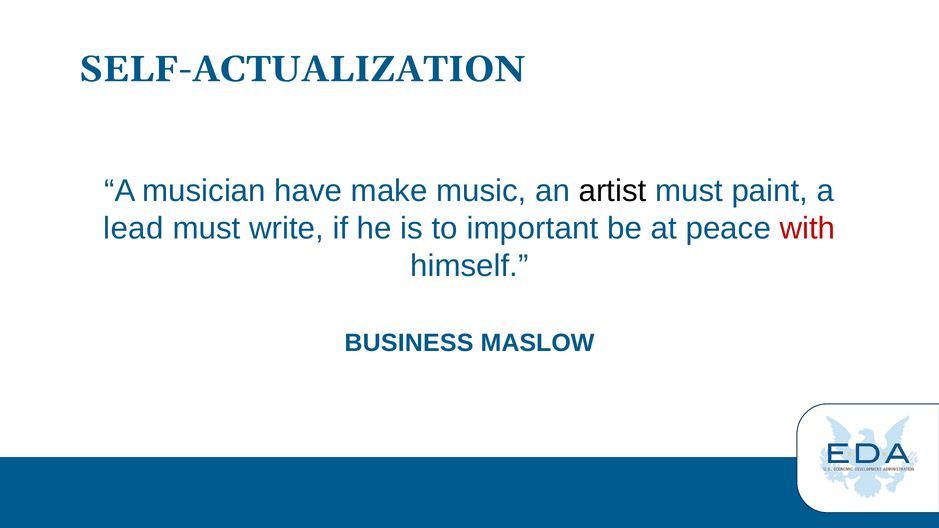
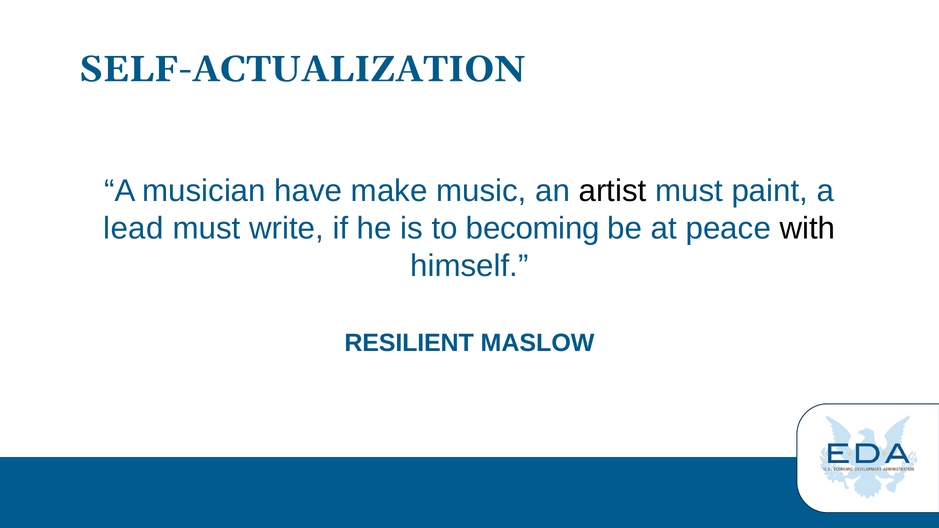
important: important -> becoming (533, 228)
with colour: red -> black (807, 228)
BUSINESS: BUSINESS -> RESILIENT (409, 343)
